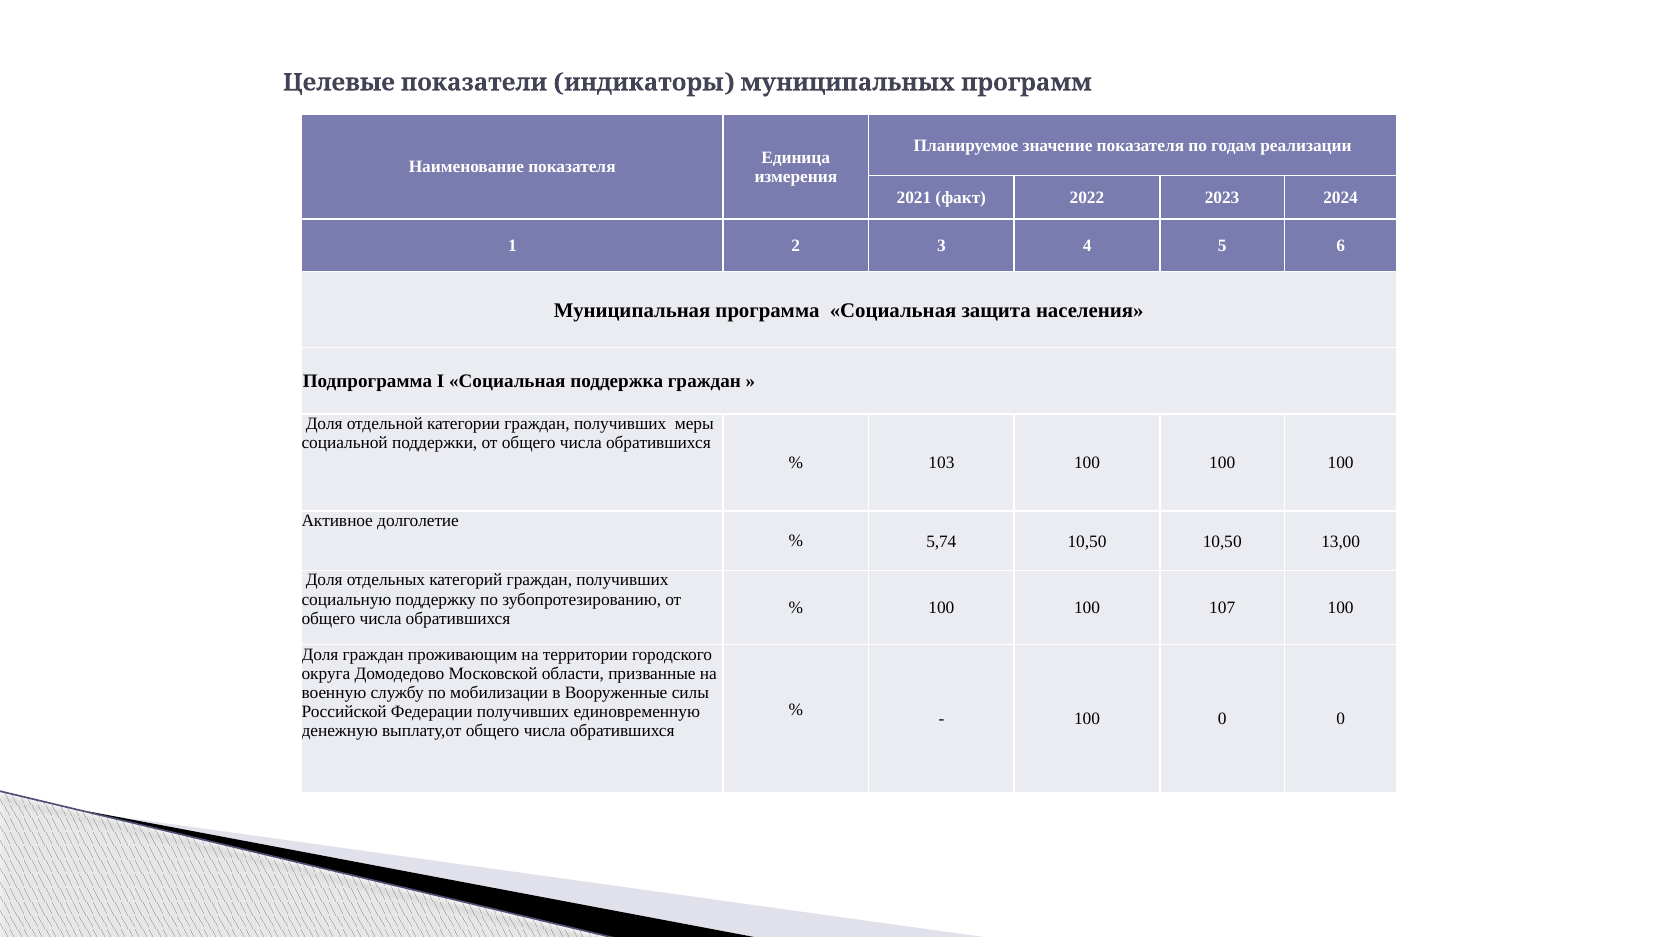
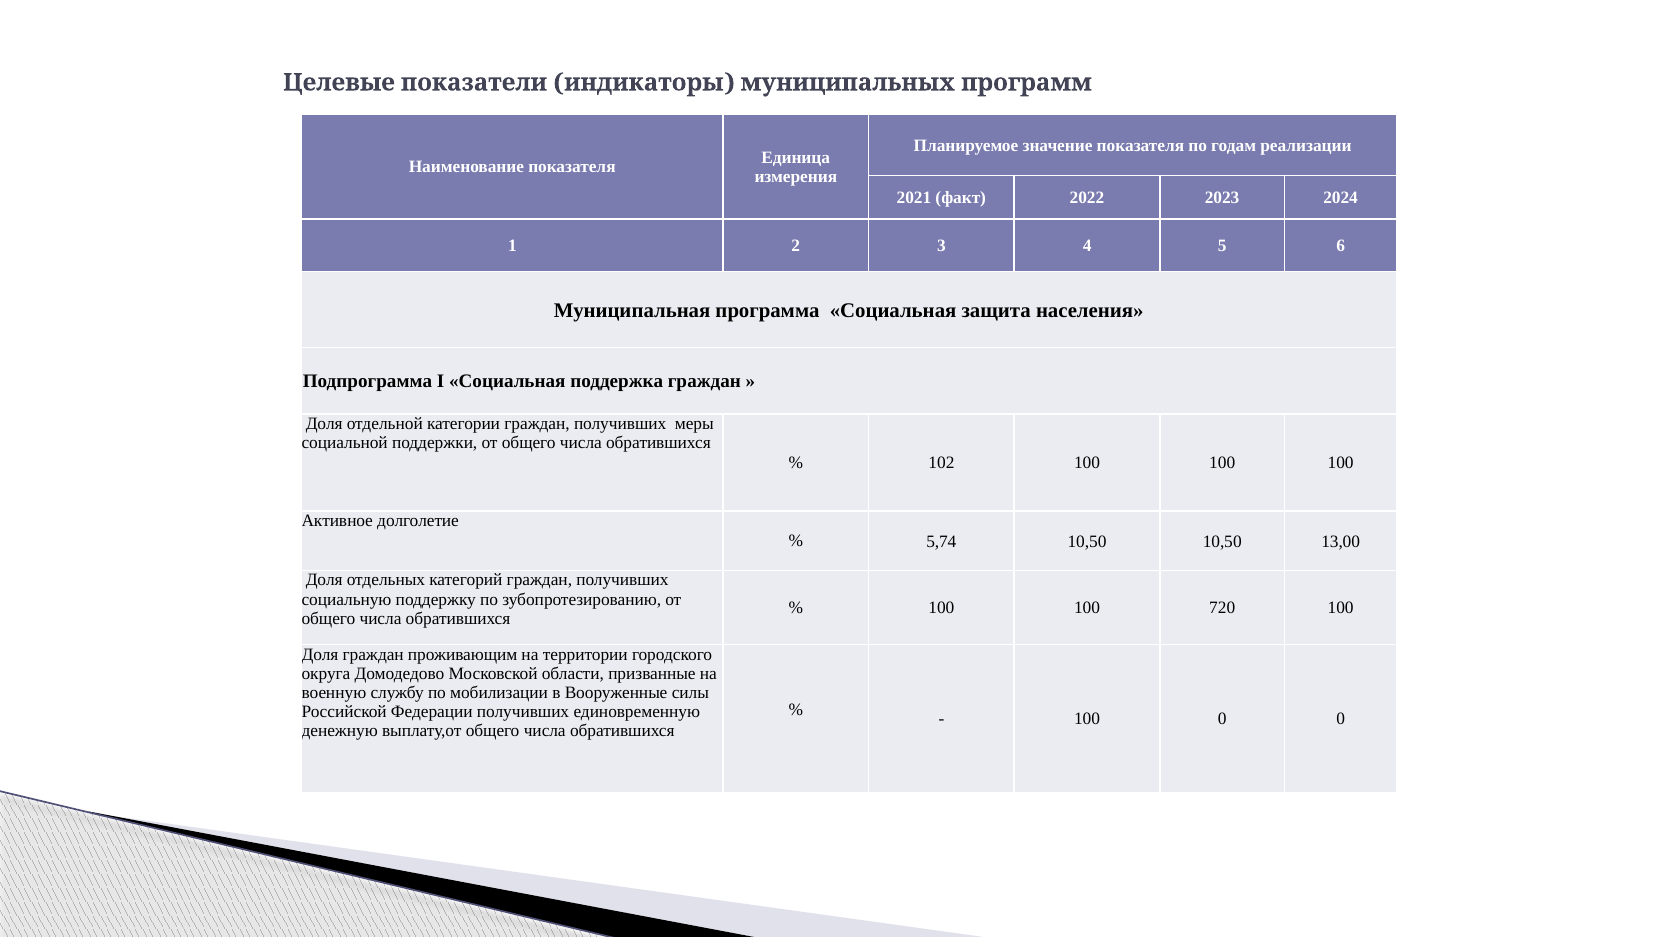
103: 103 -> 102 (941, 463)
107: 107 -> 720 (1222, 608)
